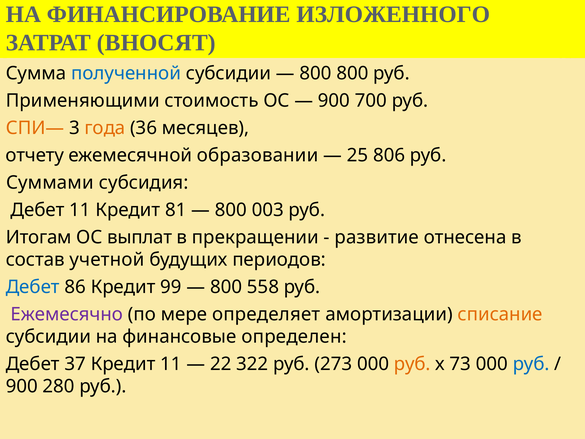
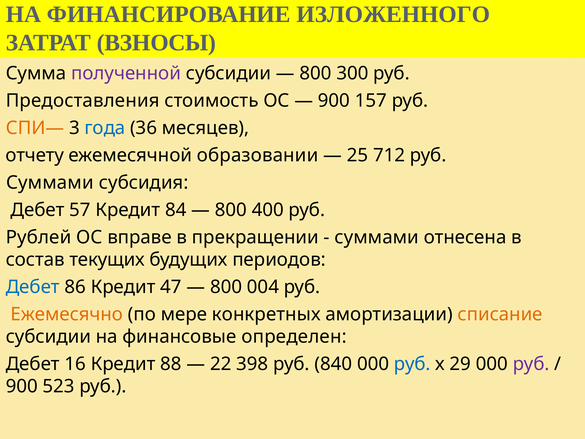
ВНОСЯТ: ВНОСЯТ -> ВЗНОСЫ (156, 43)
полученной colour: blue -> purple (126, 73)
800 800: 800 -> 300 (352, 73)
Применяющими: Применяющими -> Предоставления (83, 101)
700: 700 -> 157 (371, 101)
года colour: orange -> blue (105, 128)
806: 806 -> 712 (389, 155)
Дебет 11: 11 -> 57 (80, 210)
81: 81 -> 84 (176, 210)
003: 003 -> 400 (268, 210)
Итогам: Итогам -> Рублей (39, 237)
выплат: выплат -> вправе (140, 237)
развитие: развитие -> суммами (377, 237)
учетной: учетной -> текущих (107, 259)
99: 99 -> 47 (171, 287)
558: 558 -> 004 (263, 287)
Ежемесячно colour: purple -> orange (67, 314)
определяет: определяет -> конкретных (266, 314)
37: 37 -> 16 (75, 364)
Кредит 11: 11 -> 88 (171, 364)
322: 322 -> 398 (252, 364)
273: 273 -> 840 (333, 364)
руб colour: orange -> blue (412, 364)
73: 73 -> 29 (460, 364)
руб colour: blue -> purple (531, 364)
280: 280 -> 523 (59, 386)
